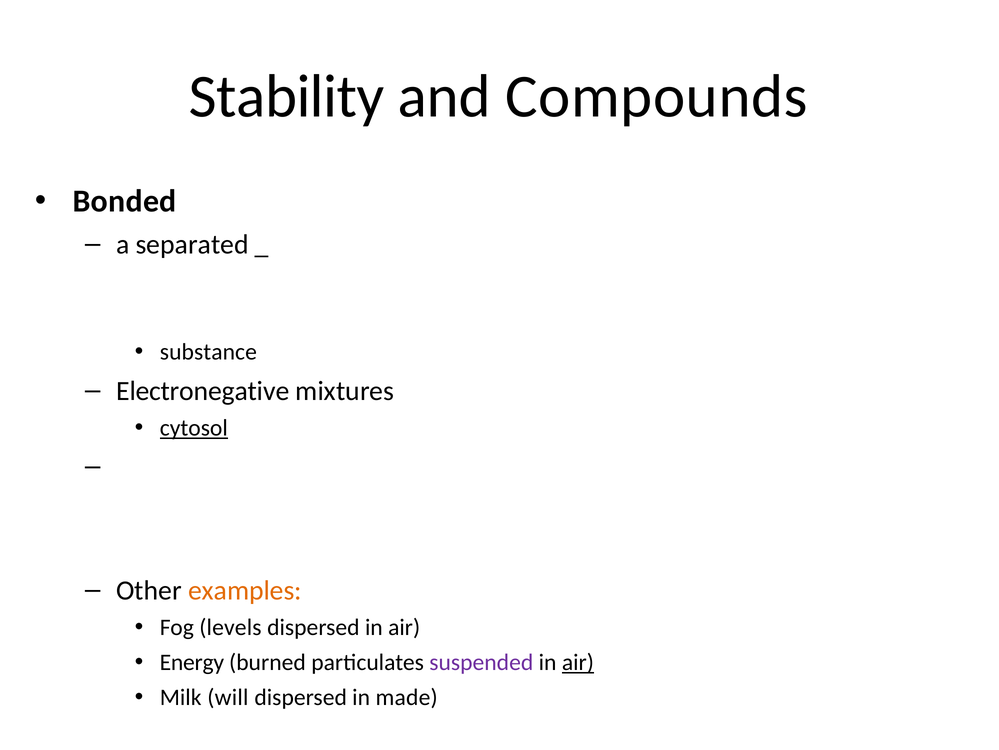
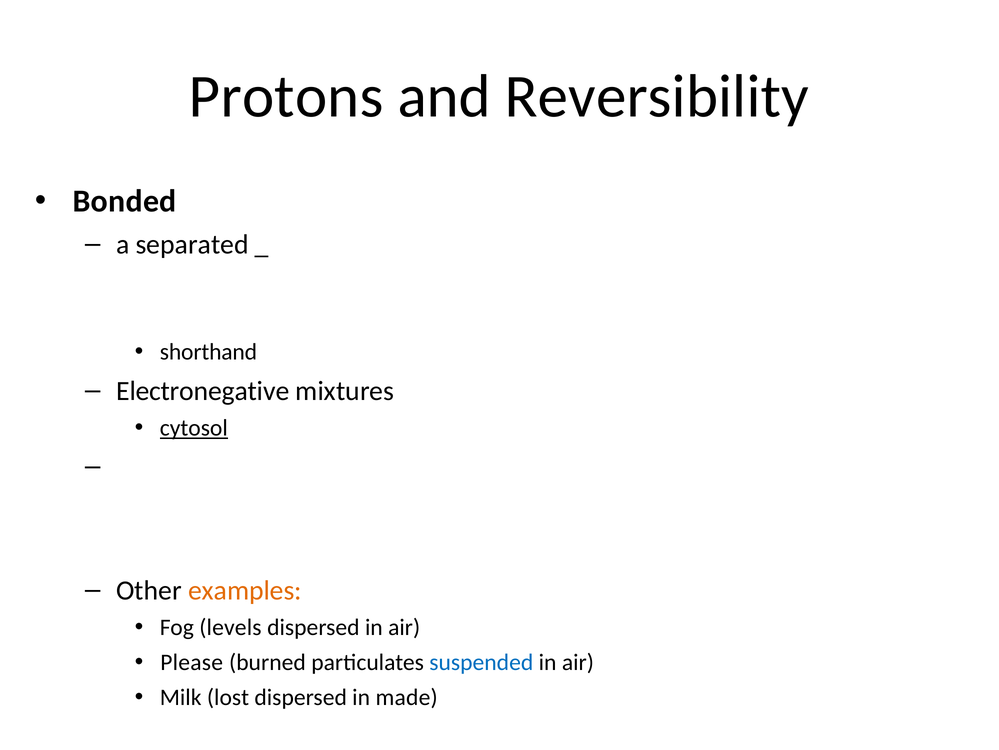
Stability: Stability -> Protons (286, 97)
Compounds: Compounds -> Reversibility (657, 97)
substance: substance -> shorthand (208, 352)
Energy: Energy -> Please (192, 662)
suspended colour: purple -> blue (481, 662)
air underline: present -> none (578, 662)
will: will -> lost (228, 697)
